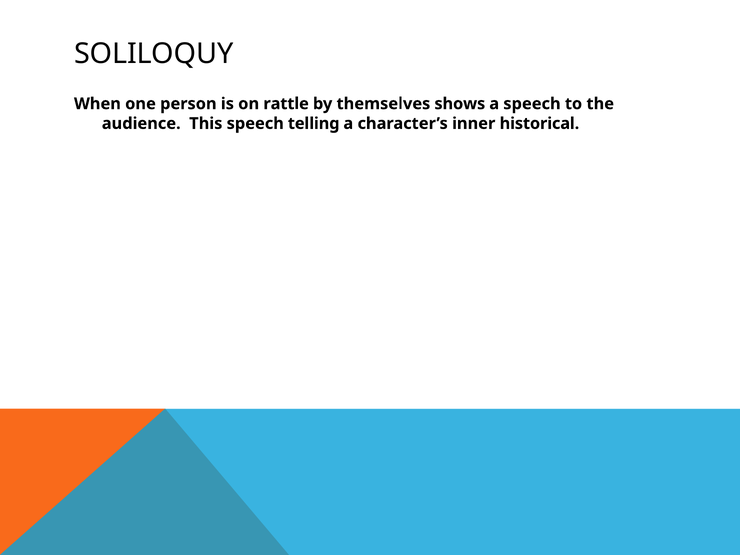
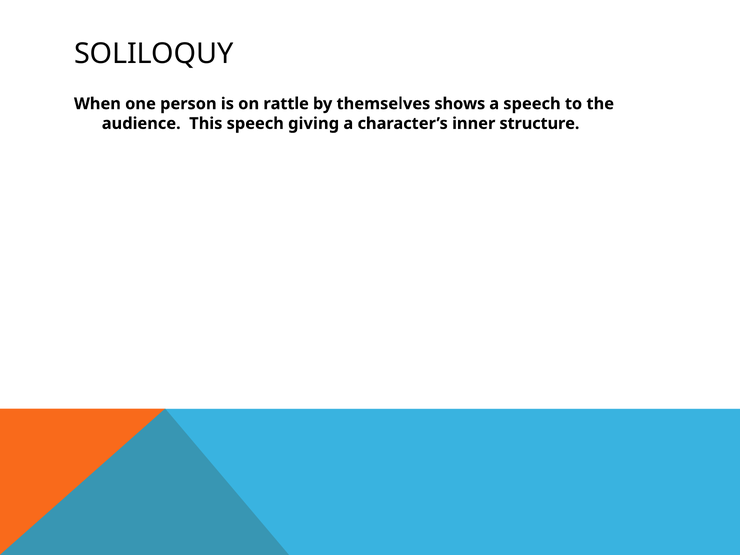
telling: telling -> giving (314, 123)
historical: historical -> structure (539, 123)
